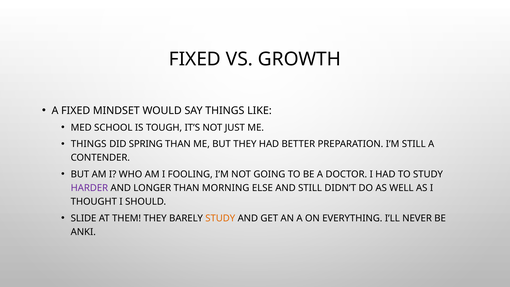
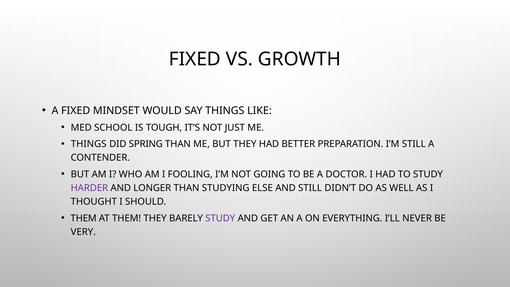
MORNING: MORNING -> STUDYING (226, 188)
SLIDE: SLIDE -> THEM (84, 218)
STUDY colour: orange -> purple (220, 218)
ANKI: ANKI -> VERY (83, 232)
